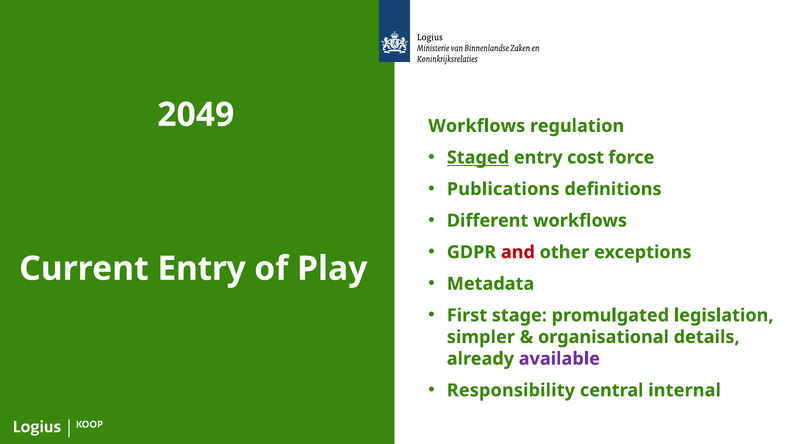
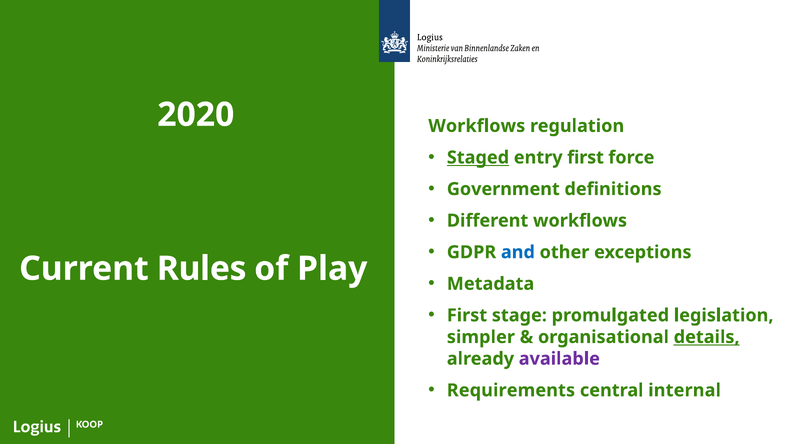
2049: 2049 -> 2020 (196, 115)
entry cost: cost -> first (586, 157)
Publications: Publications -> Government (503, 189)
and colour: red -> blue (518, 252)
Current Entry: Entry -> Rules (202, 269)
details underline: none -> present (707, 337)
Responsibility: Responsibility -> Requirements (511, 390)
